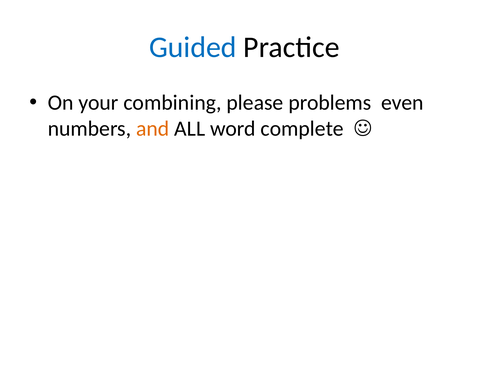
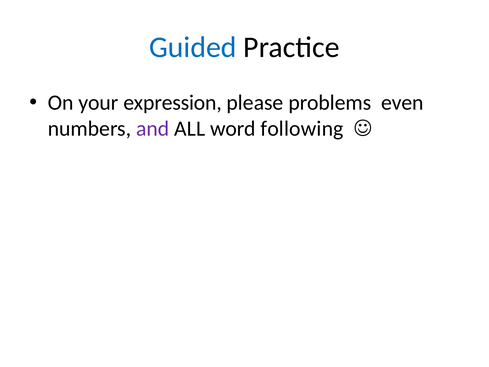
combining: combining -> expression (173, 103)
and colour: orange -> purple (153, 129)
complete: complete -> following (302, 129)
